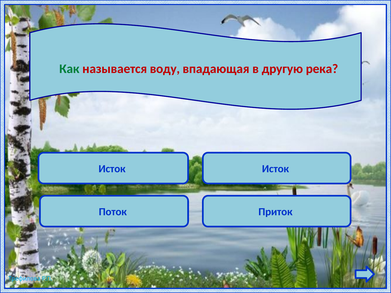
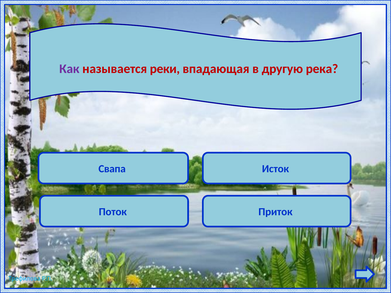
Как colour: green -> purple (69, 69)
воду: воду -> реки (165, 69)
Исток: Исток -> Свапа (112, 169)
